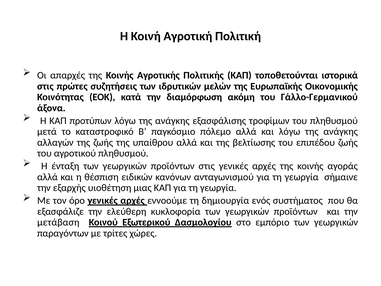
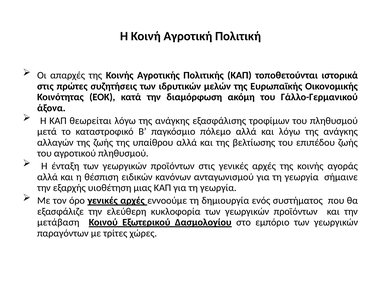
προτύπων: προτύπων -> θεωρείται (91, 121)
